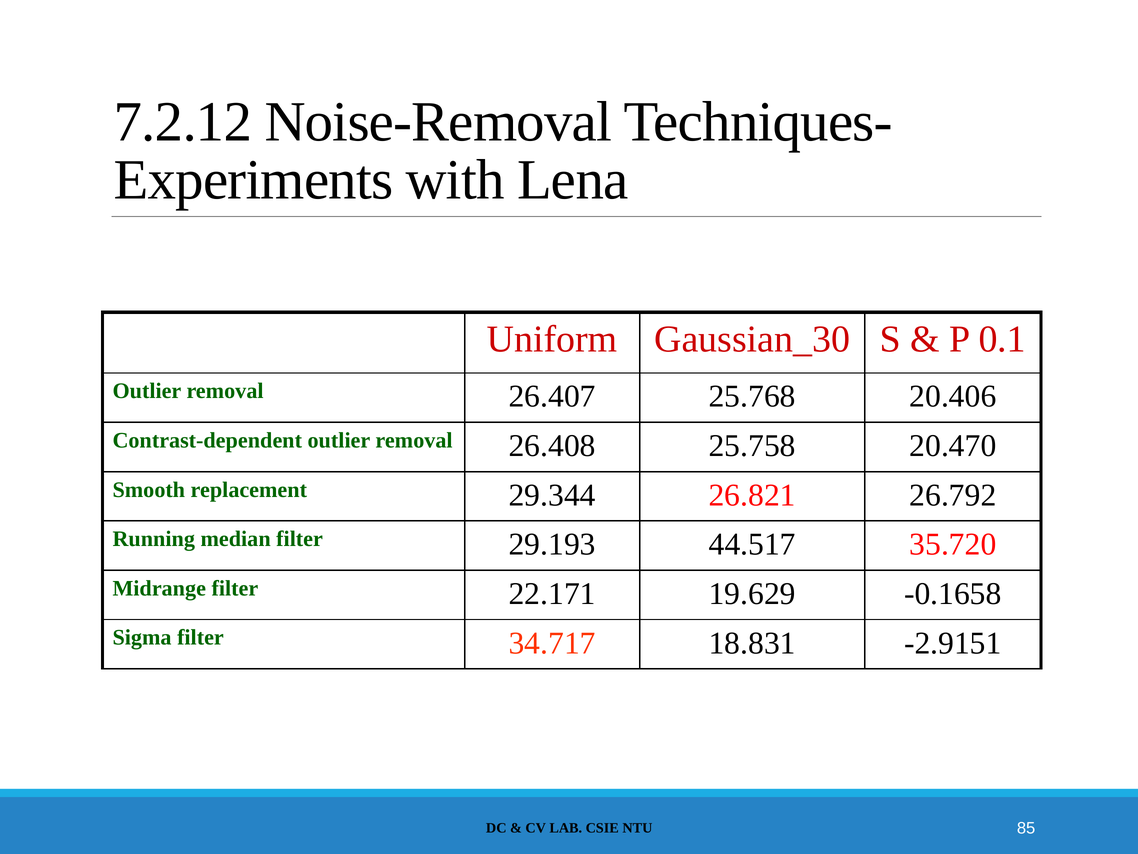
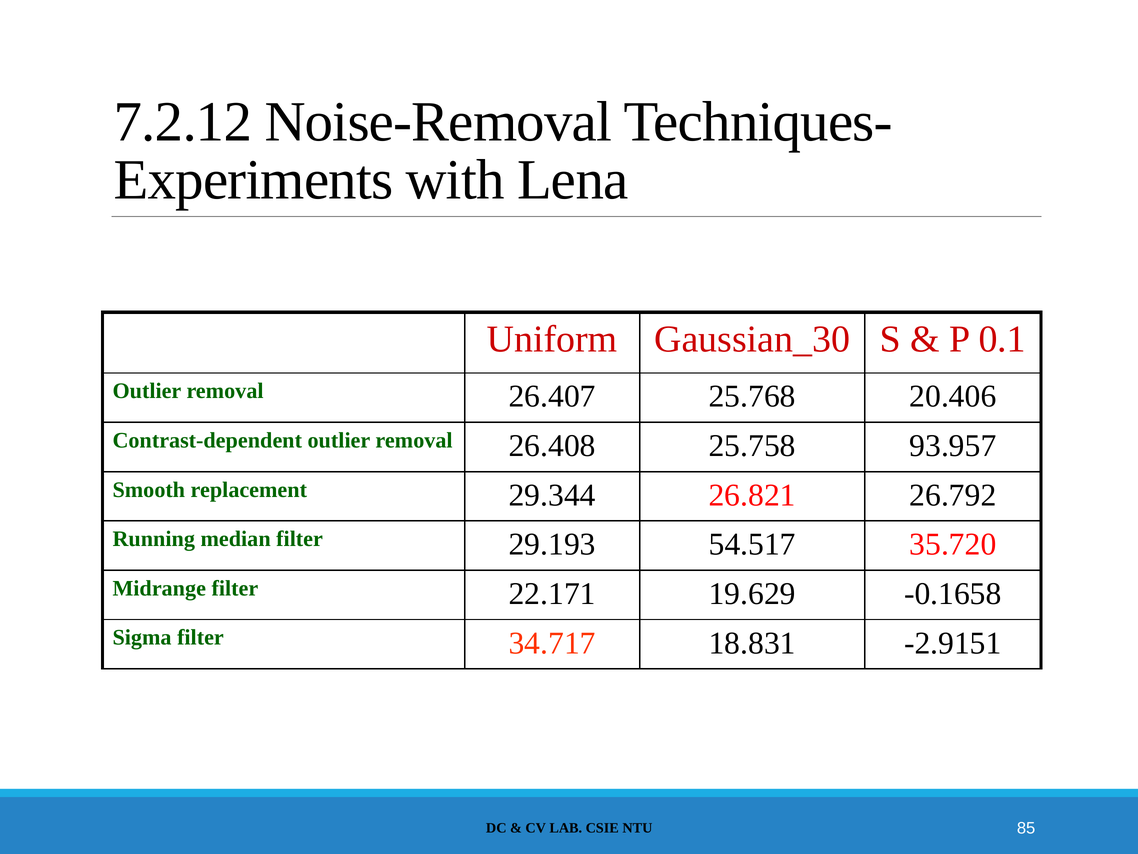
20.470: 20.470 -> 93.957 (953, 446)
44.517: 44.517 -> 54.517 (752, 544)
